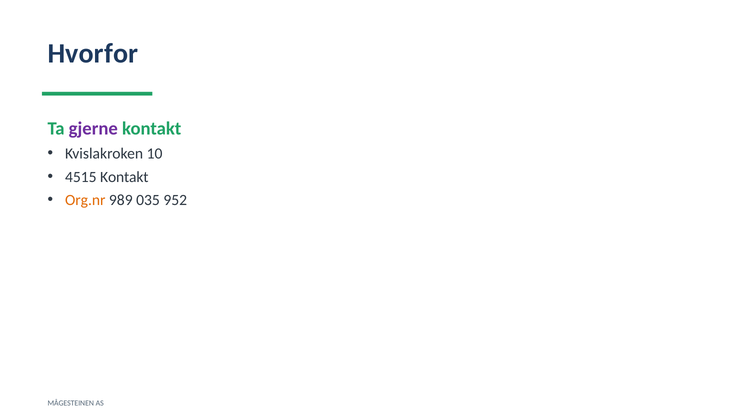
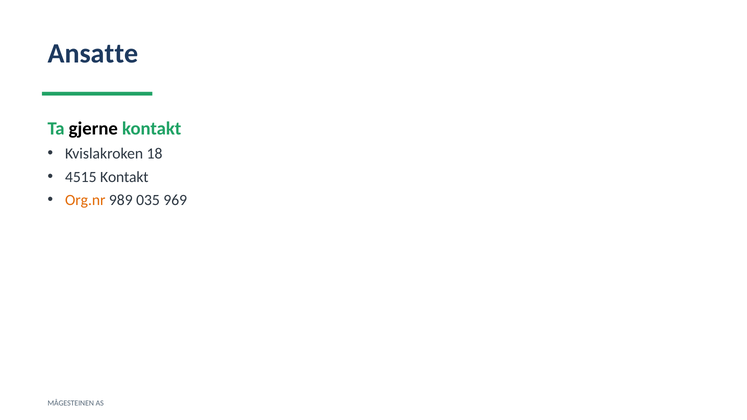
Hvorfor: Hvorfor -> Ansatte (93, 53)
gjerne colour: purple -> black (93, 129)
10: 10 -> 18 (155, 154)
952: 952 -> 969 (175, 200)
